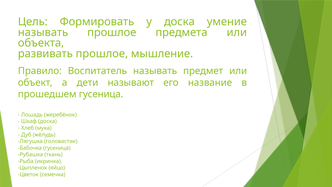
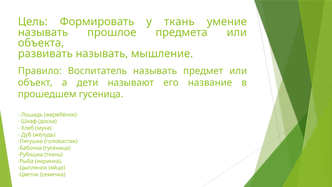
у доска: доска -> ткань (179, 22)
развивать прошлое: прошлое -> называть (102, 54)
